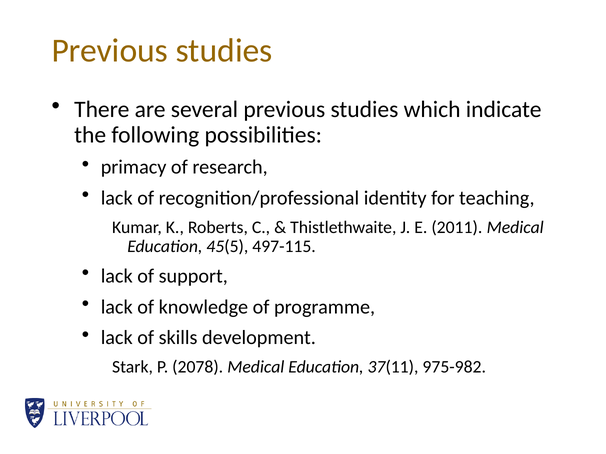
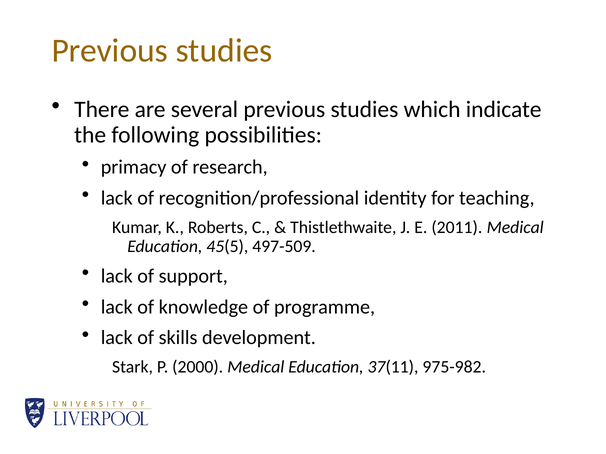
497-115: 497-115 -> 497-509 (284, 247)
2078: 2078 -> 2000 (198, 367)
